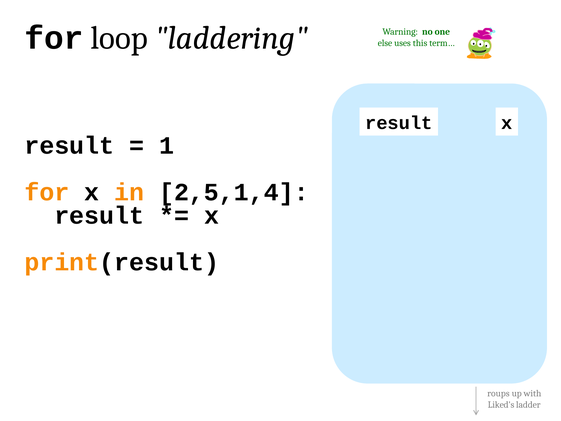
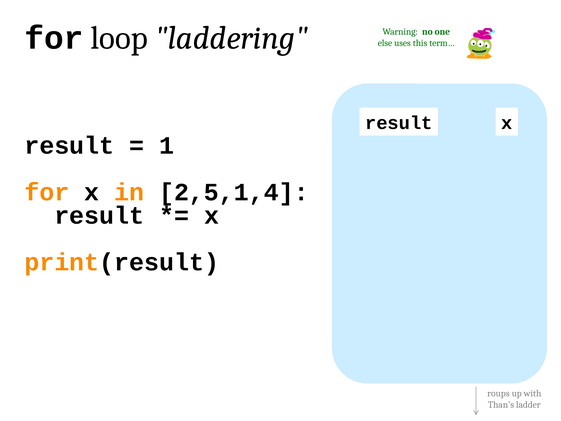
Liked's: Liked's -> Than's (501, 404)
